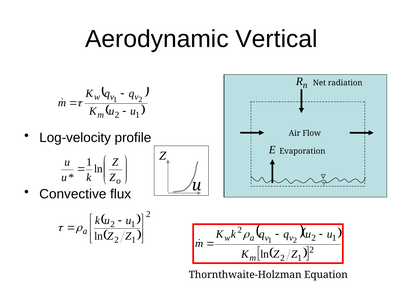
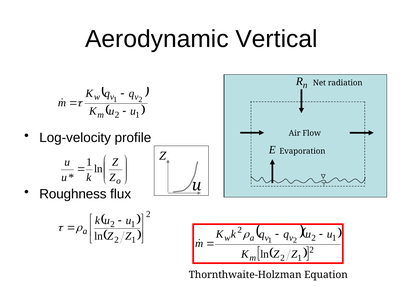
Convective: Convective -> Roughness (73, 194)
